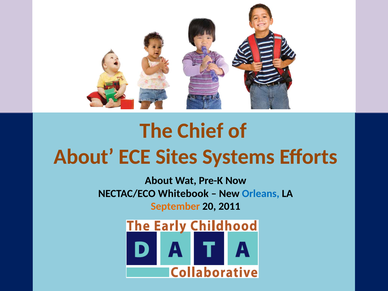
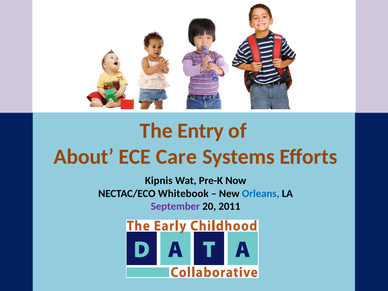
Chief: Chief -> Entry (201, 131)
Sites: Sites -> Care (176, 157)
About: About -> Kipnis (159, 181)
September colour: orange -> purple (175, 206)
